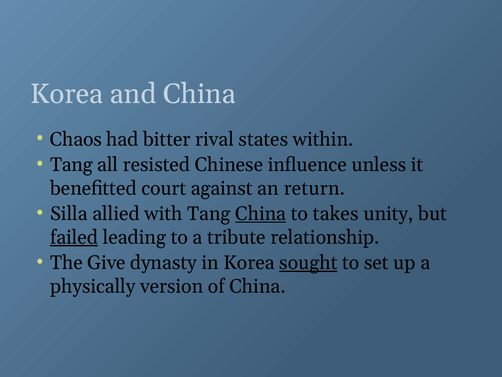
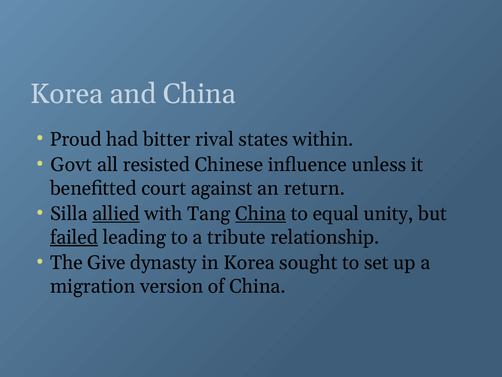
Chaos: Chaos -> Proud (76, 139)
Tang: Tang -> Govt (71, 165)
allied underline: none -> present (116, 214)
takes: takes -> equal (336, 214)
sought underline: present -> none (308, 263)
physically: physically -> migration (93, 286)
